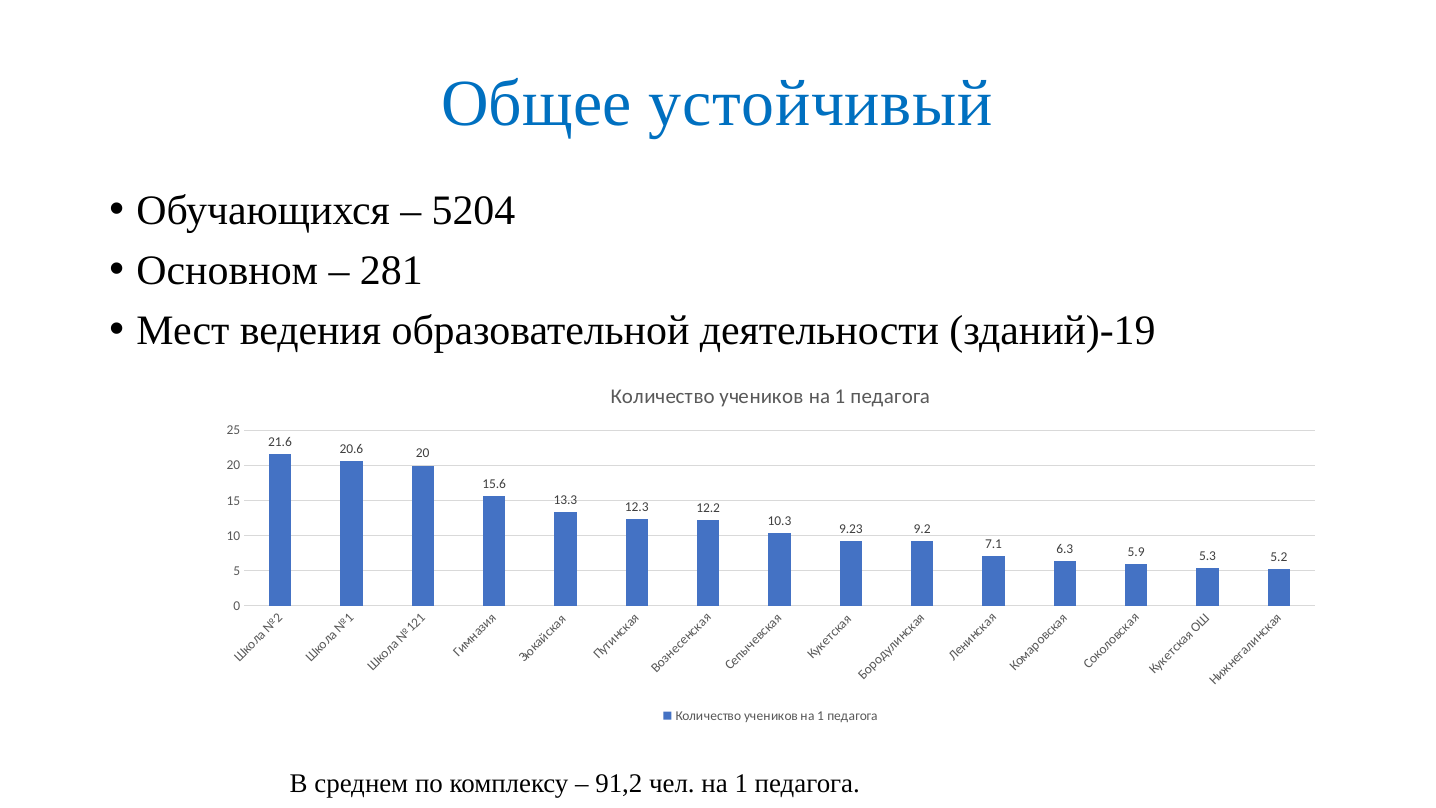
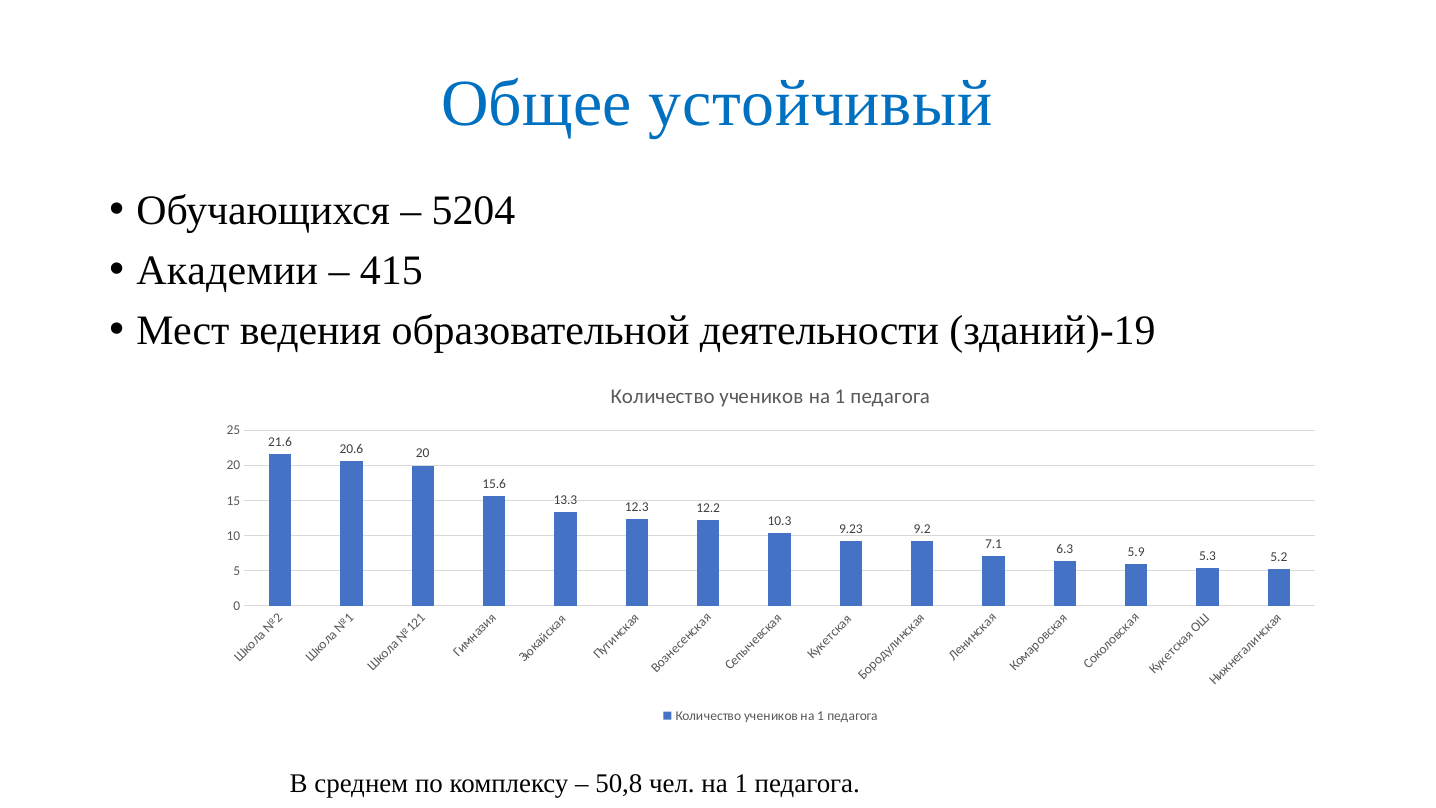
Основном: Основном -> Академии (227, 270)
281: 281 -> 415 (391, 270)
91,2: 91,2 -> 50,8 (619, 783)
